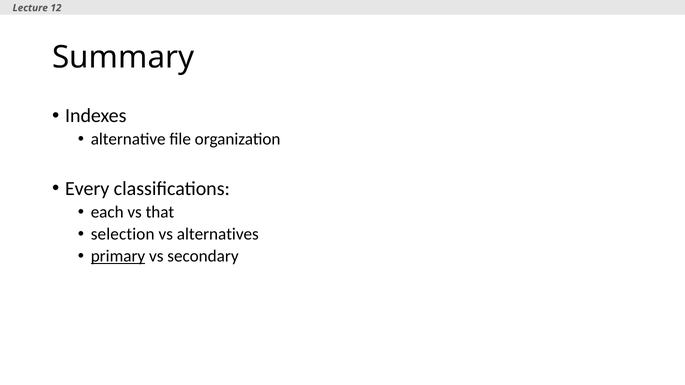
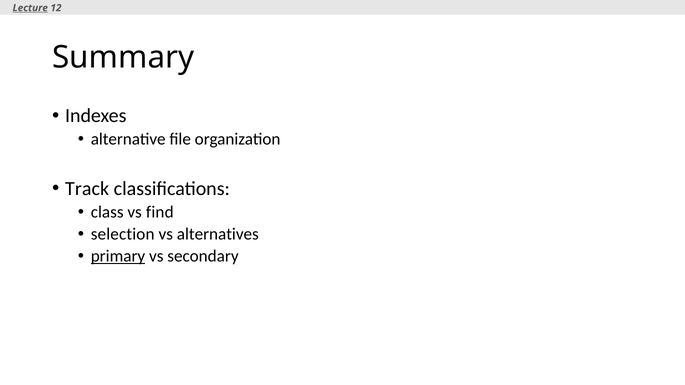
Lecture underline: none -> present (30, 8)
Every: Every -> Track (87, 189)
each: each -> class (107, 212)
that: that -> find (160, 212)
